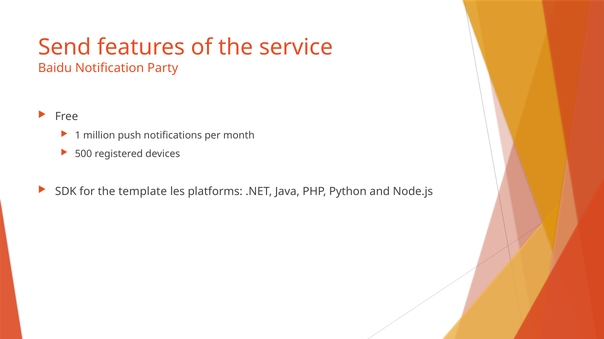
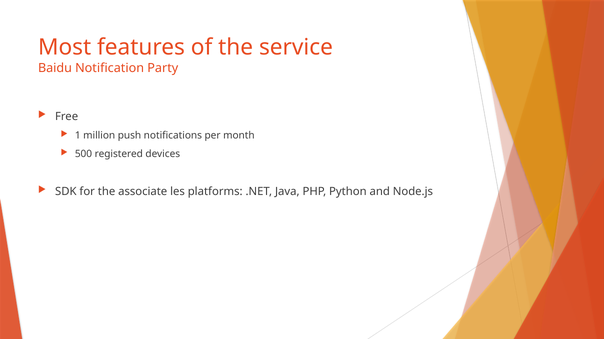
Send: Send -> Most (65, 48)
template: template -> associate (143, 192)
